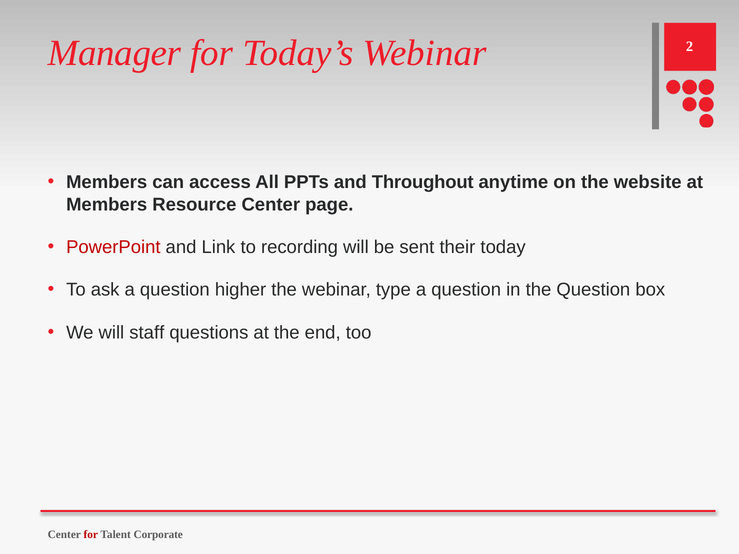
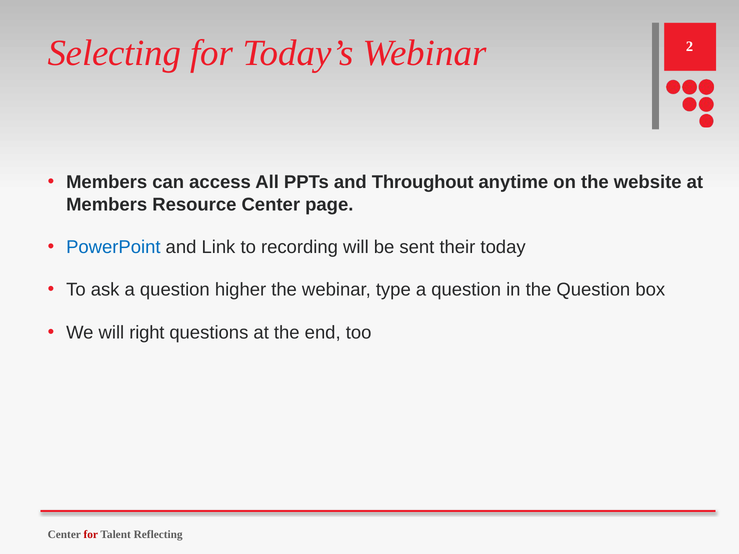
Manager: Manager -> Selecting (114, 53)
PowerPoint colour: red -> blue (113, 247)
staff: staff -> right (147, 333)
Corporate: Corporate -> Reflecting (158, 535)
